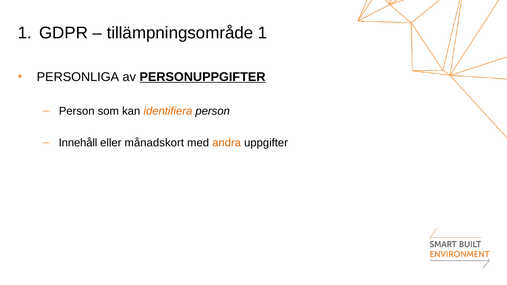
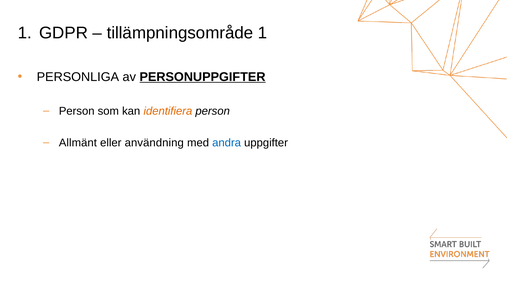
Innehåll: Innehåll -> Allmänt (78, 143)
månadskort: månadskort -> användning (154, 143)
andra colour: orange -> blue (227, 143)
